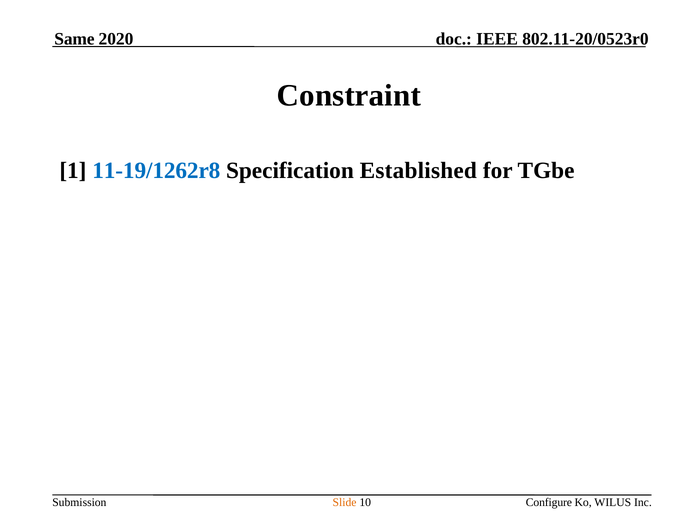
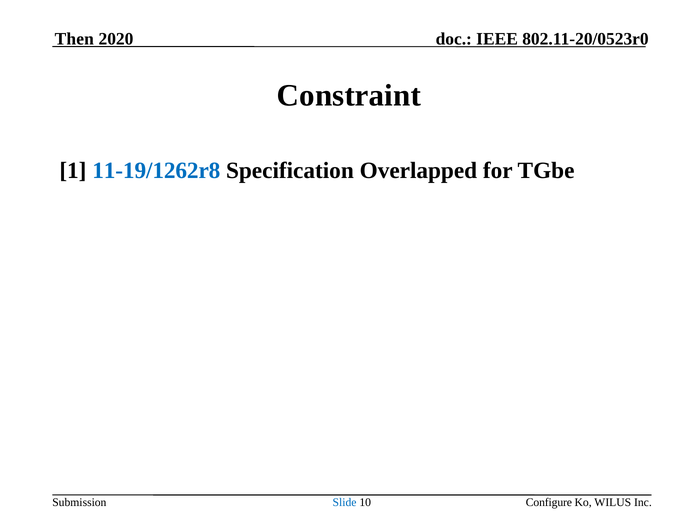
Same: Same -> Then (74, 39)
Established: Established -> Overlapped (418, 170)
Slide colour: orange -> blue (345, 502)
